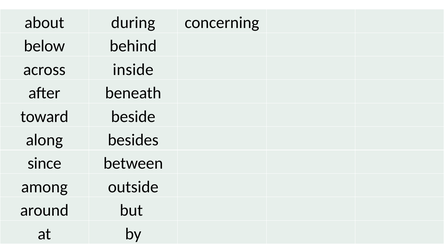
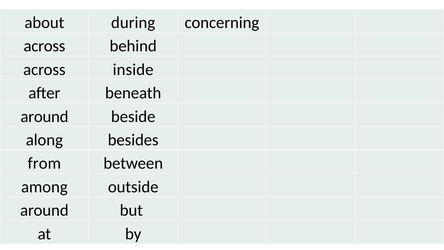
below: below -> across (44, 46)
toward: toward -> around (44, 116)
since: since -> from (44, 163)
